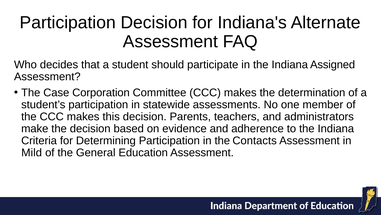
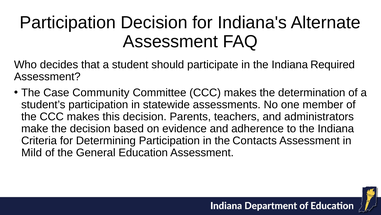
Assigned: Assigned -> Required (333, 64)
Corporation: Corporation -> Community (101, 92)
